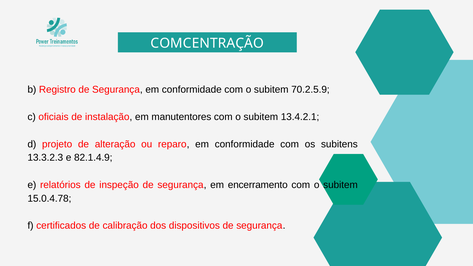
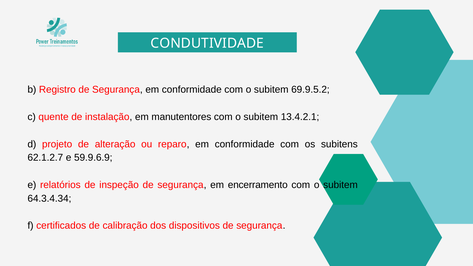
COMCENTRAÇÃO: COMCENTRAÇÃO -> CONDUTIVIDADE (207, 43)
70.2.5.9: 70.2.5.9 -> 69.9.5.2 (310, 90)
oficiais: oficiais -> quente (54, 117)
13.3.2.3: 13.3.2.3 -> 62.1.2.7 (45, 158)
82.1.4.9: 82.1.4.9 -> 59.9.6.9 (93, 158)
15.0.4.78: 15.0.4.78 -> 64.3.4.34 (49, 199)
